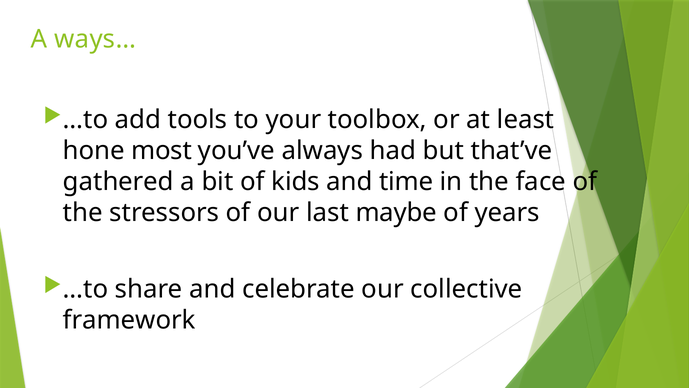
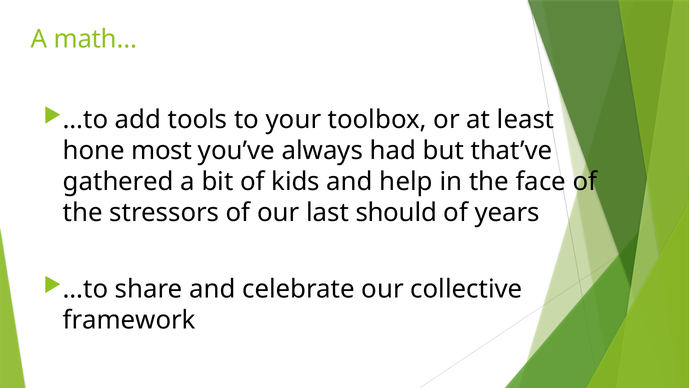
ways…: ways… -> math… (95, 39)
time: time -> help (406, 182)
maybe: maybe -> should (396, 213)
